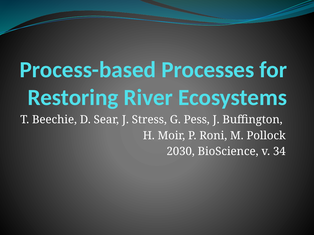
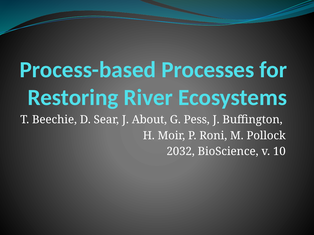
Stress: Stress -> About (149, 120)
2030: 2030 -> 2032 (181, 152)
34: 34 -> 10 (279, 152)
